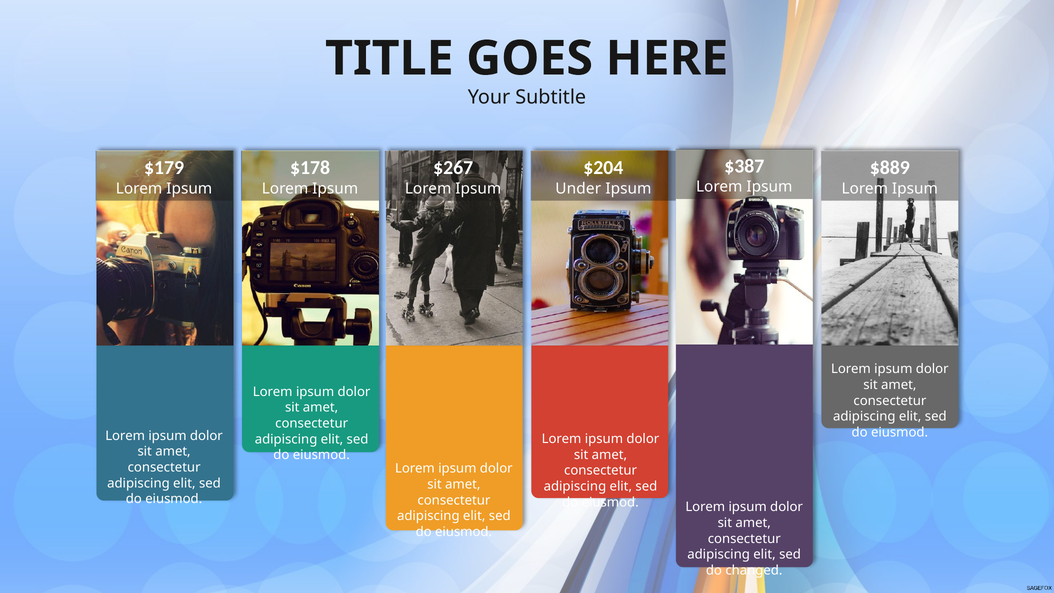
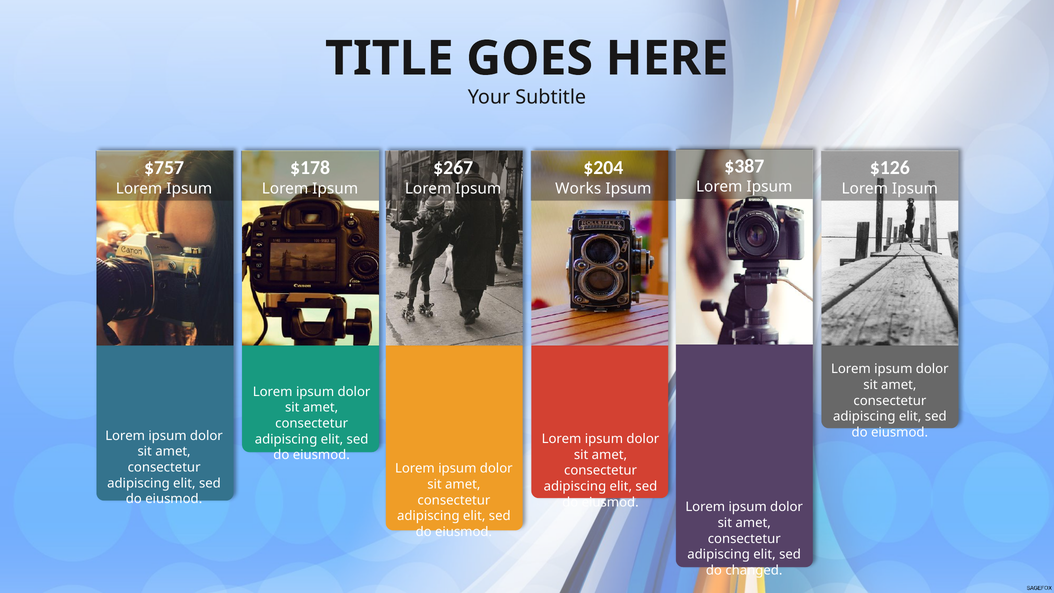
$179: $179 -> $757 (164, 168)
$889: $889 -> $126 (890, 168)
Under: Under -> Works (578, 189)
